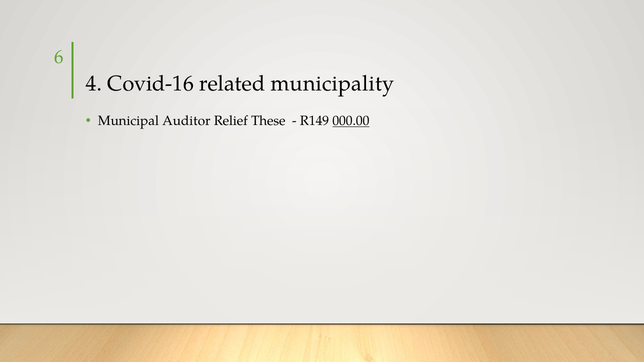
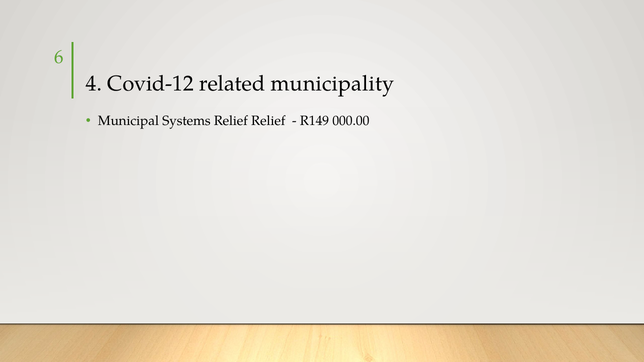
Covid-16: Covid-16 -> Covid-12 (151, 84)
Auditor: Auditor -> Systems (186, 121)
Relief These: These -> Relief (268, 121)
000.00 underline: present -> none (351, 121)
